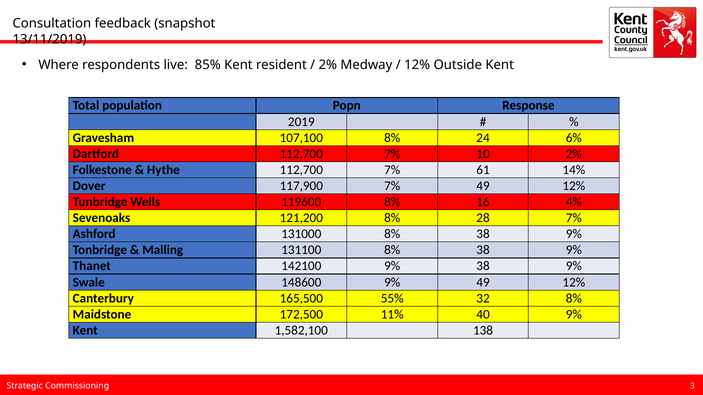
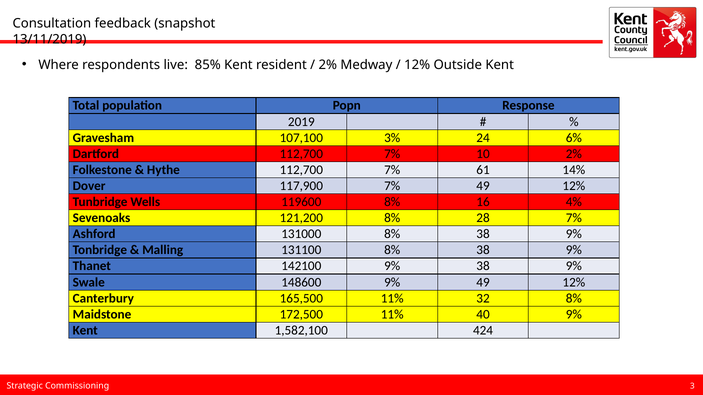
107,100 8%: 8% -> 3% (392, 138)
165,500 55%: 55% -> 11% (392, 299)
138: 138 -> 424 (483, 331)
